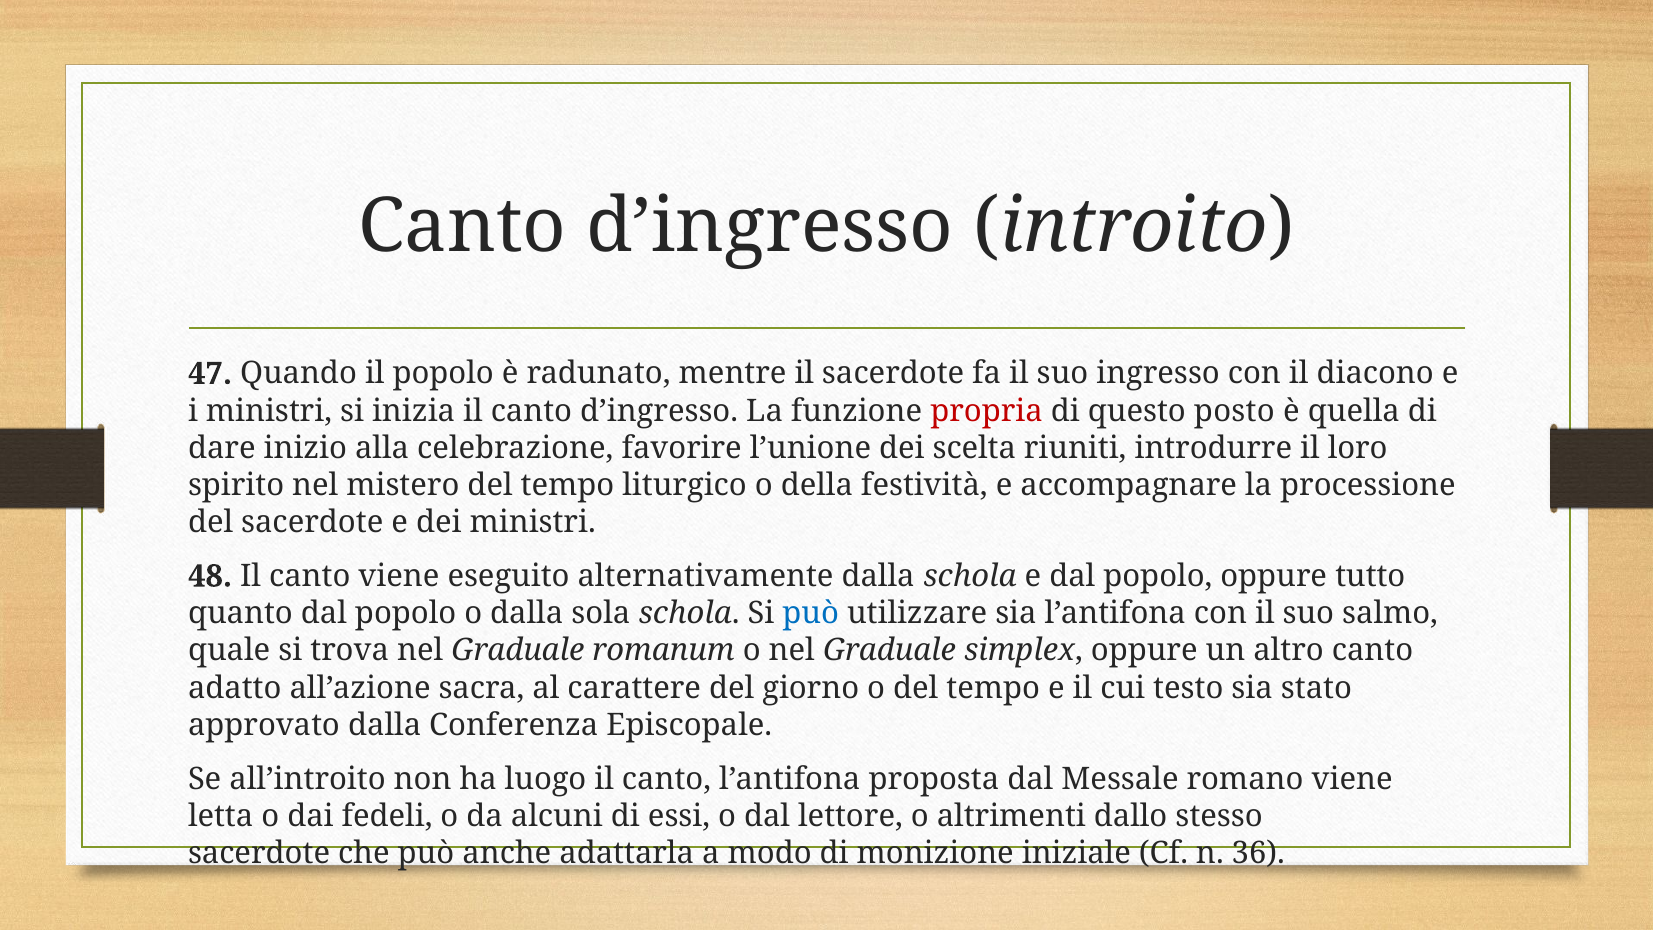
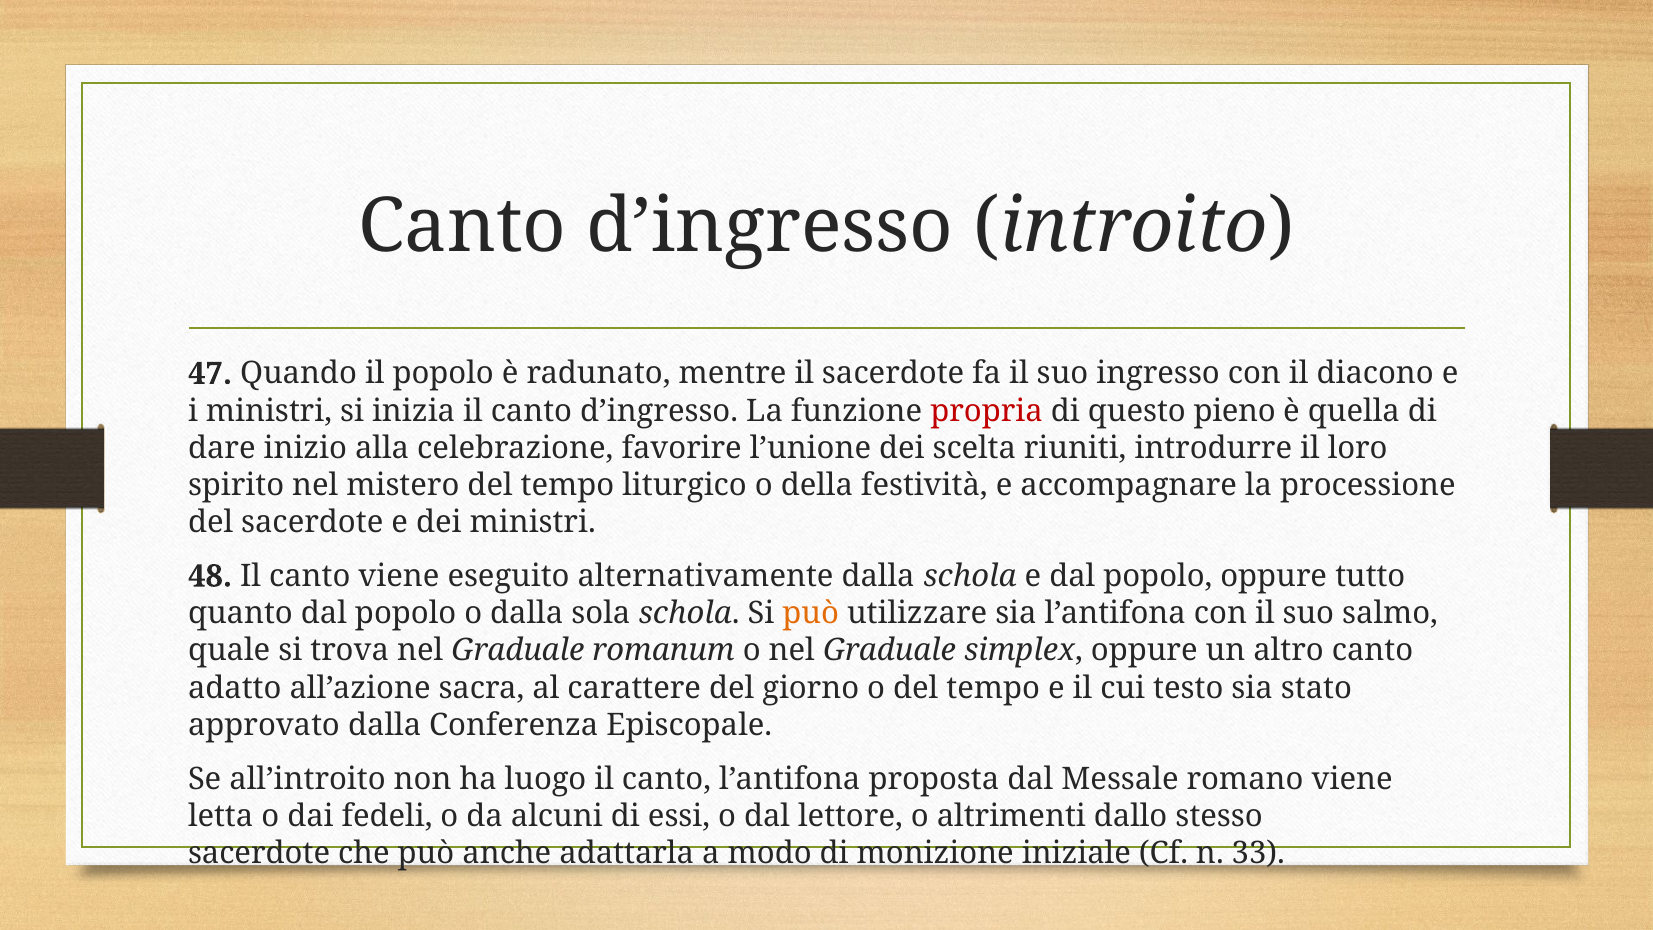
posto: posto -> pieno (1235, 411)
può colour: blue -> orange (811, 613)
36: 36 -> 33 (1258, 853)
